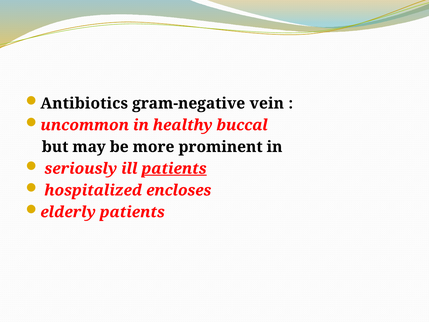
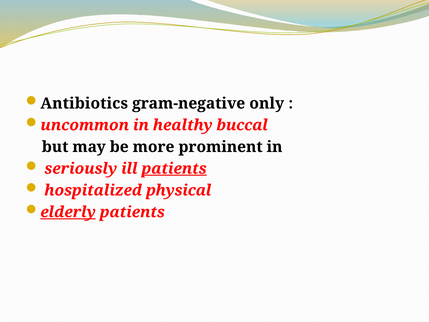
vein: vein -> only (267, 103)
encloses: encloses -> physical (179, 190)
elderly underline: none -> present (68, 212)
